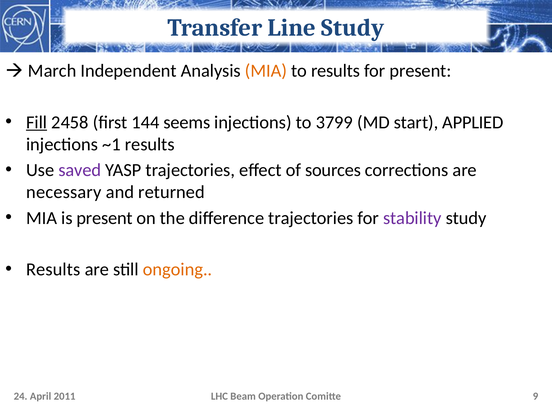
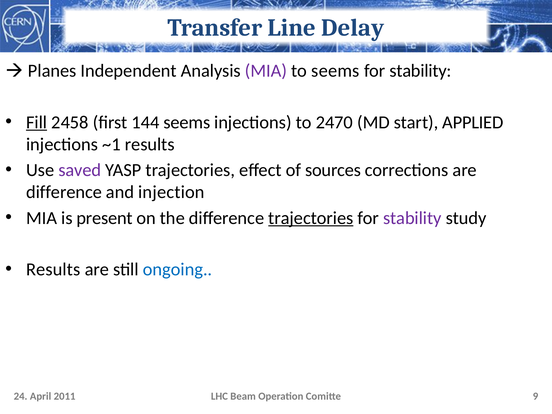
Line Study: Study -> Delay (353, 28)
March: March -> Planes (52, 71)
MIA colour: orange -> purple (266, 71)
to results: results -> seems (335, 71)
present: present -> stability (420, 71)
3799: 3799 -> 2470 (334, 122)
necessary: necessary -> difference (64, 192)
returned: returned -> injection (171, 192)
trajectories underline: none -> present (311, 218)
ongoing colour: orange -> blue (178, 269)
